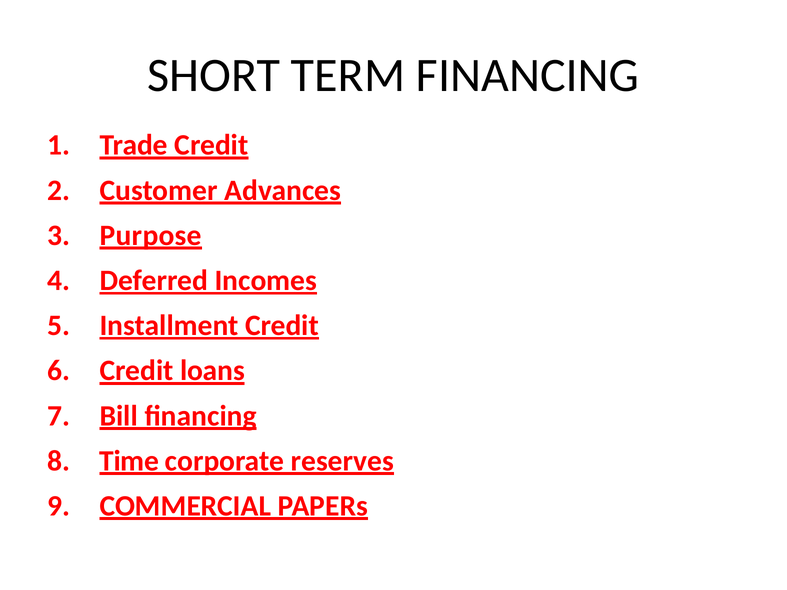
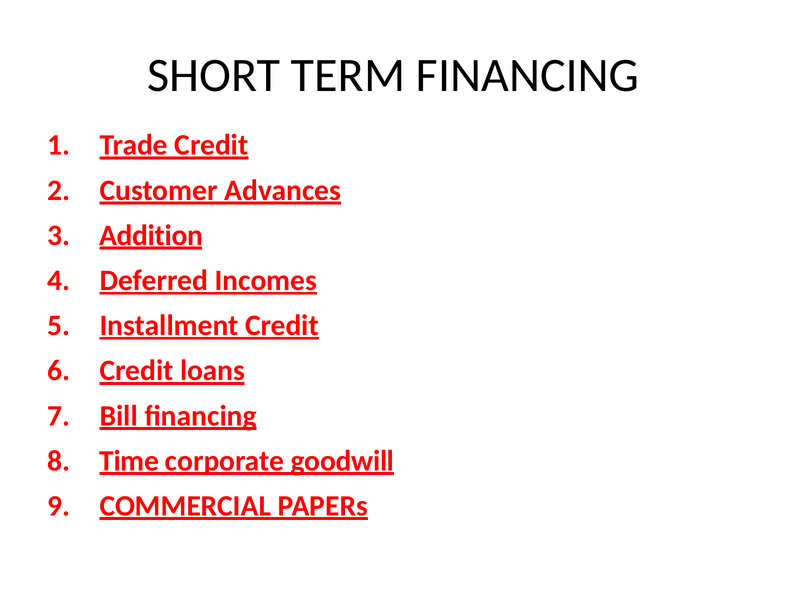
Purpose: Purpose -> Addition (151, 236)
reserves: reserves -> goodwill (342, 461)
